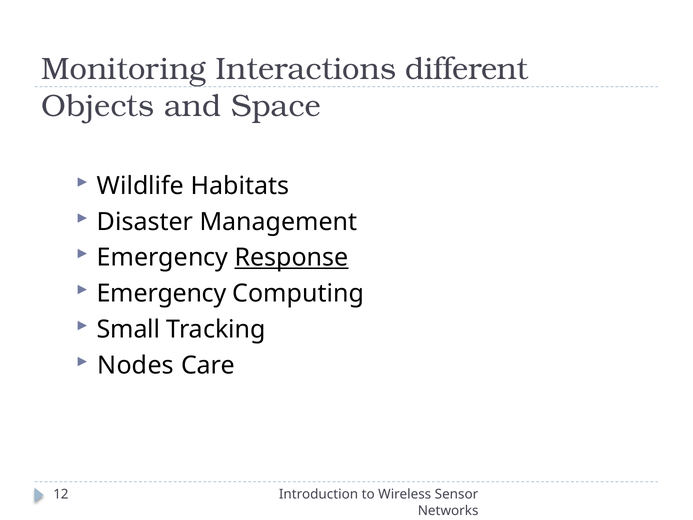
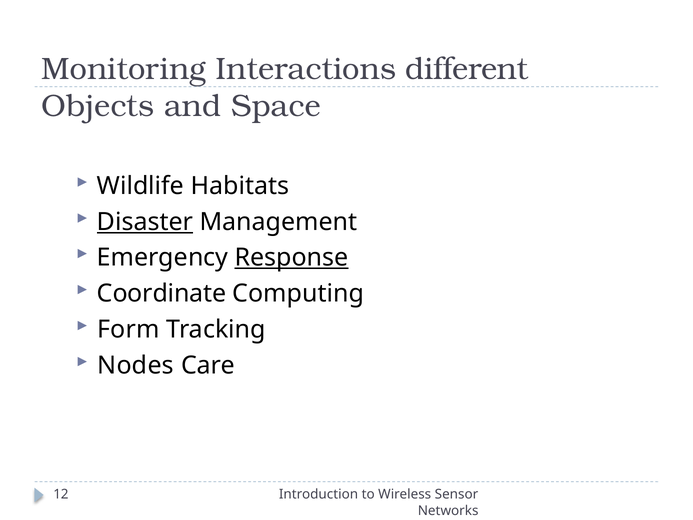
Disaster underline: none -> present (145, 222)
Emergency: Emergency -> Coordinate (162, 293)
Small: Small -> Form (128, 329)
